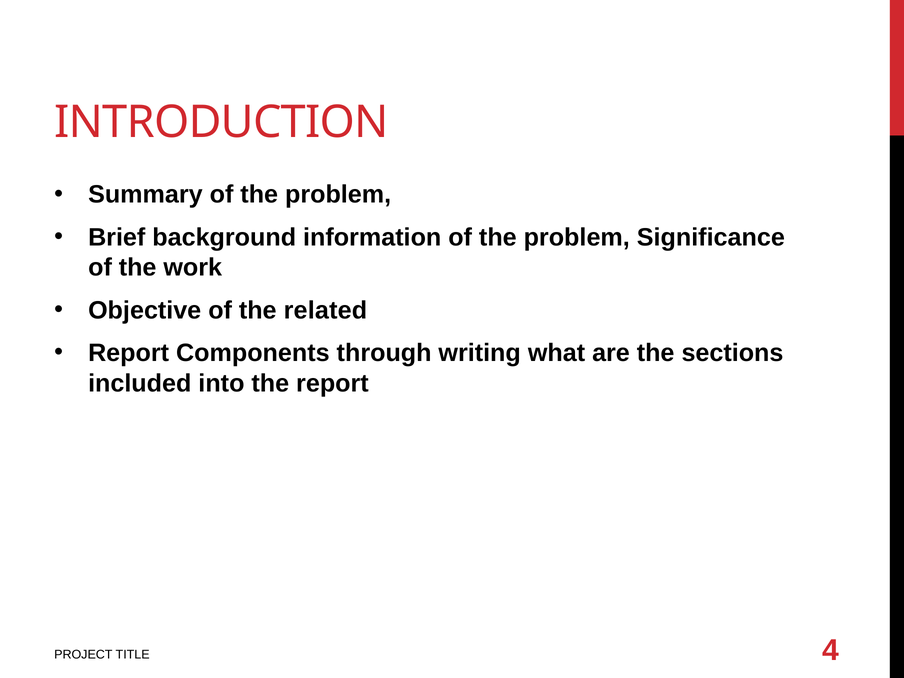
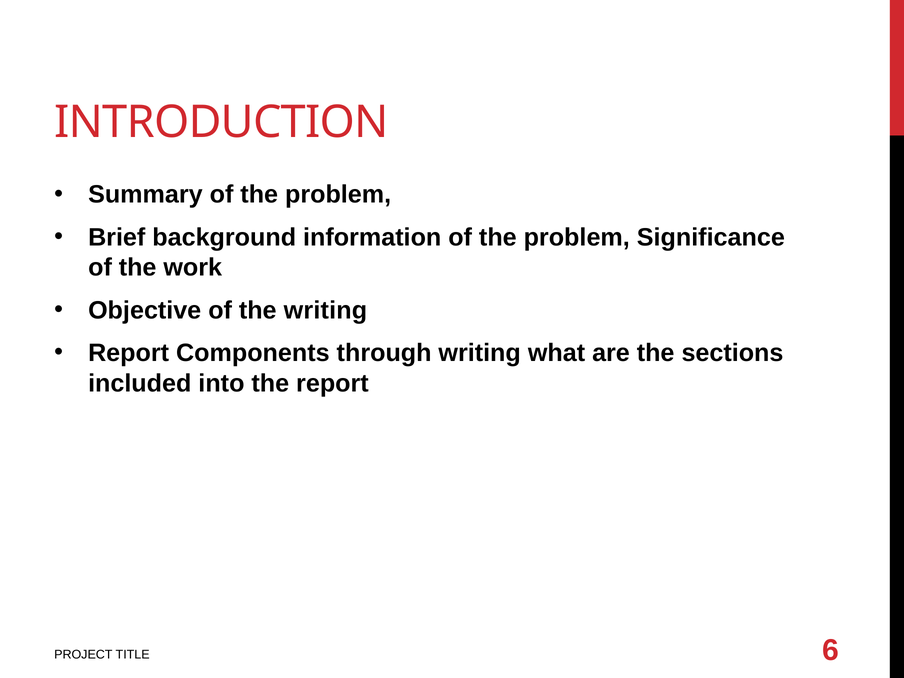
the related: related -> writing (325, 310)
4: 4 -> 6 (831, 651)
